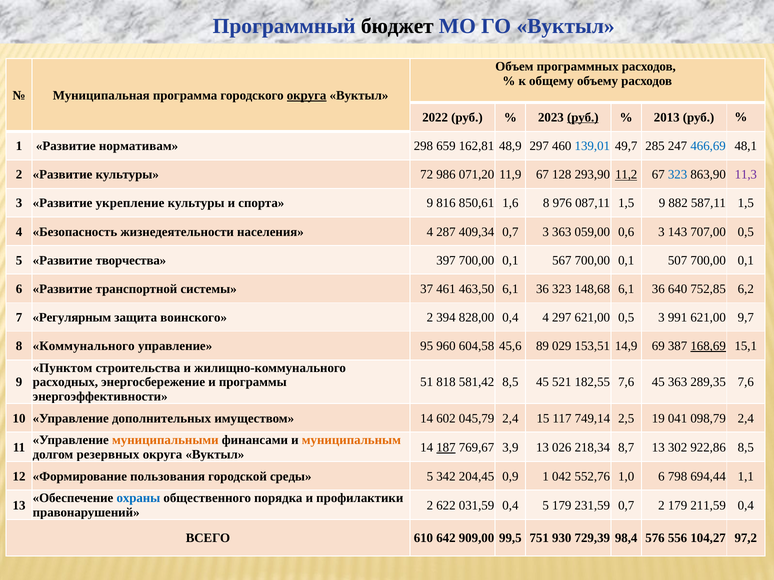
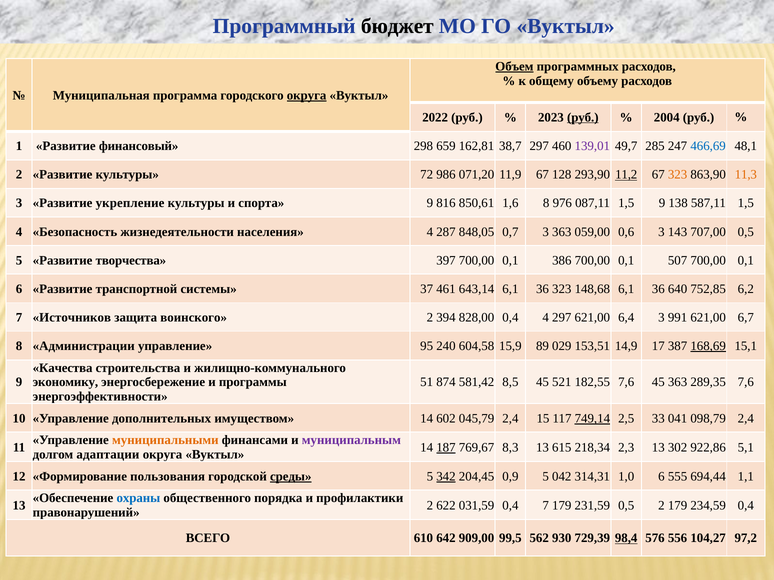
Объем underline: none -> present (514, 67)
2013: 2013 -> 2004 (667, 117)
нормативам: нормативам -> финансовый (139, 146)
48,9: 48,9 -> 38,7 (510, 146)
139,01 colour: blue -> purple (592, 146)
323 colour: blue -> orange (678, 175)
11,3 colour: purple -> orange (746, 175)
882: 882 -> 138 (678, 203)
409,34: 409,34 -> 848,05 (477, 232)
567: 567 -> 386 (562, 261)
463,50: 463,50 -> 643,14 (477, 289)
Регулярным: Регулярным -> Источников (72, 318)
621,00 0,5: 0,5 -> 6,4 (626, 318)
9,7: 9,7 -> 6,7 (746, 318)
Коммунального: Коммунального -> Администрации (84, 346)
960: 960 -> 240 (446, 346)
45,6: 45,6 -> 15,9 (510, 346)
69: 69 -> 17 (658, 346)
Пунктом: Пунктом -> Качества (63, 368)
расходных: расходных -> экономику (65, 383)
818: 818 -> 874 (446, 383)
749,14 underline: none -> present (592, 419)
19: 19 -> 33 (658, 419)
муниципальным colour: orange -> purple (351, 441)
3,9: 3,9 -> 8,3 (510, 448)
026: 026 -> 615 (562, 448)
8,7: 8,7 -> 2,3 (626, 448)
922,86 8,5: 8,5 -> 5,1 (746, 448)
резервных: резервных -> адаптации (108, 455)
среды underline: none -> present (291, 477)
342 underline: none -> present (446, 477)
0,9 1: 1 -> 5 (546, 477)
552,76: 552,76 -> 314,31 (592, 477)
798: 798 -> 555 (678, 477)
0,4 5: 5 -> 7 (546, 506)
231,59 0,7: 0,7 -> 0,5 (626, 506)
211,59: 211,59 -> 234,59 (708, 506)
751: 751 -> 562 (539, 539)
98,4 underline: none -> present (626, 539)
